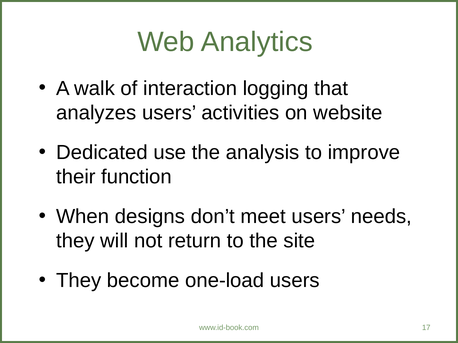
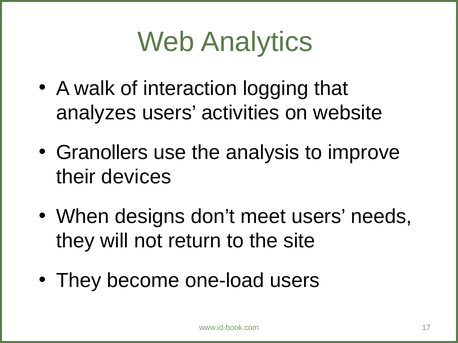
Dedicated: Dedicated -> Granollers (102, 153)
function: function -> devices (136, 177)
